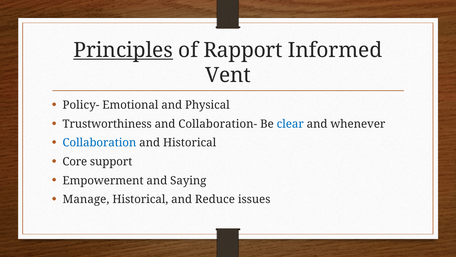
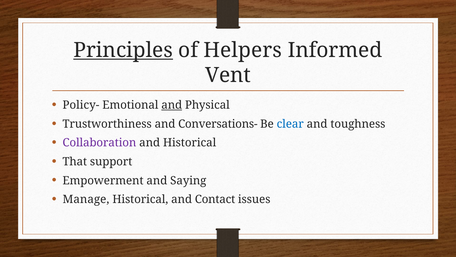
Rapport: Rapport -> Helpers (243, 50)
and underline: none -> present (172, 105)
Collaboration-: Collaboration- -> Conversations- (218, 124)
whenever: whenever -> toughness (358, 124)
Collaboration colour: blue -> purple (99, 143)
Core: Core -> That (75, 161)
Reduce: Reduce -> Contact (215, 199)
